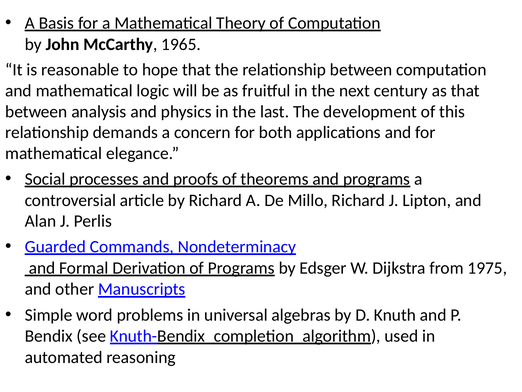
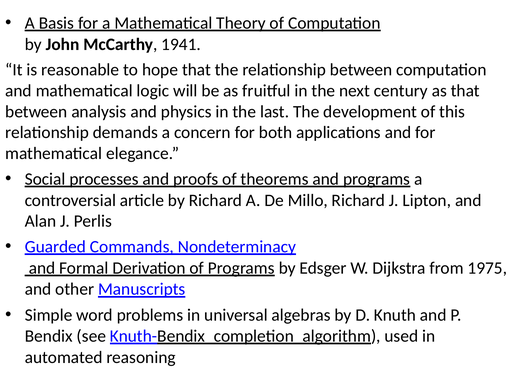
1965: 1965 -> 1941 (181, 44)
